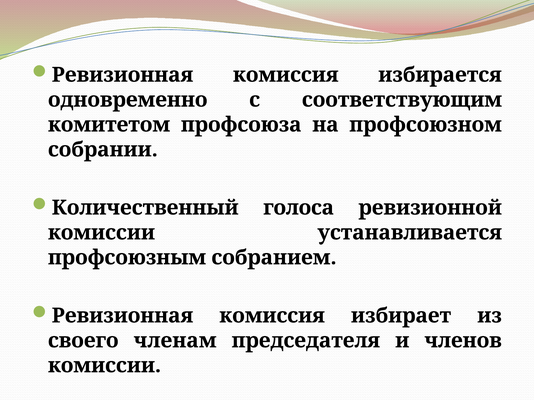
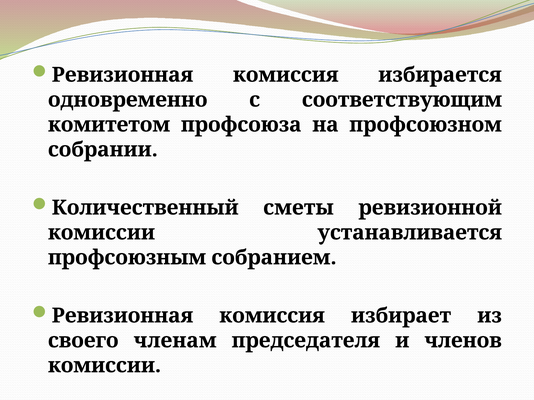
голоса: голоса -> сметы (298, 208)
